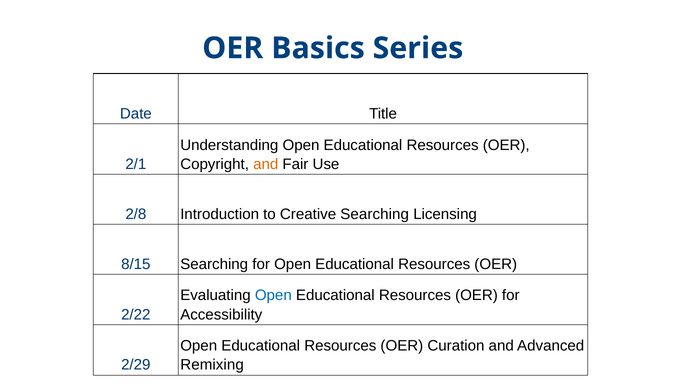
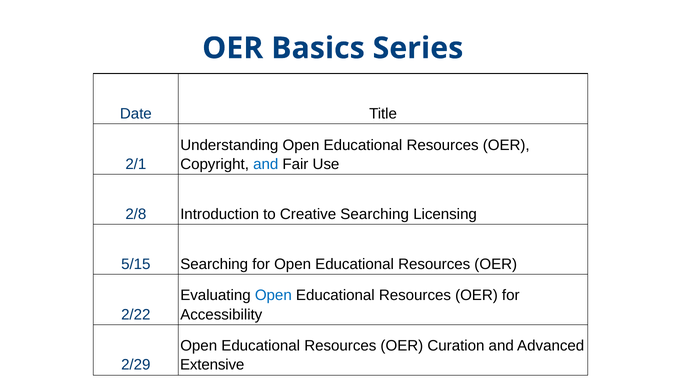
and colour: orange -> blue (266, 164)
8/15: 8/15 -> 5/15 (136, 264)
Remixing: Remixing -> Extensive (212, 365)
